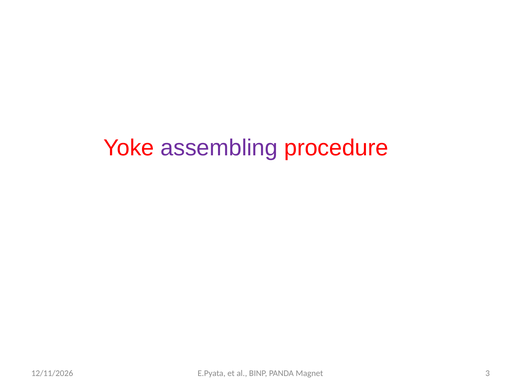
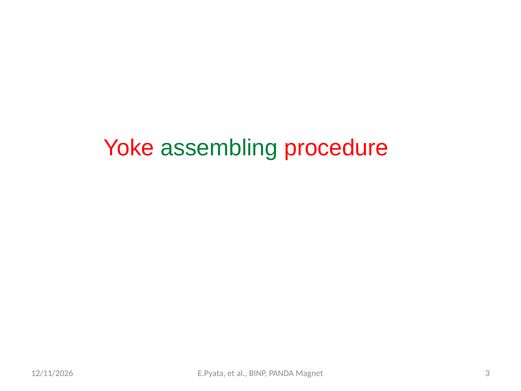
assembling colour: purple -> green (219, 148)
